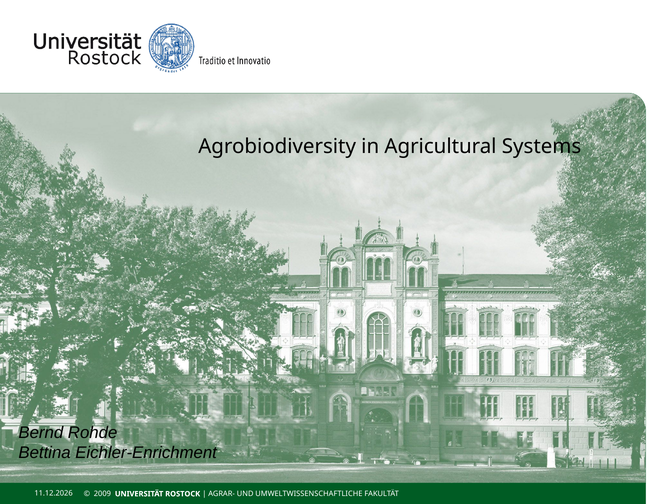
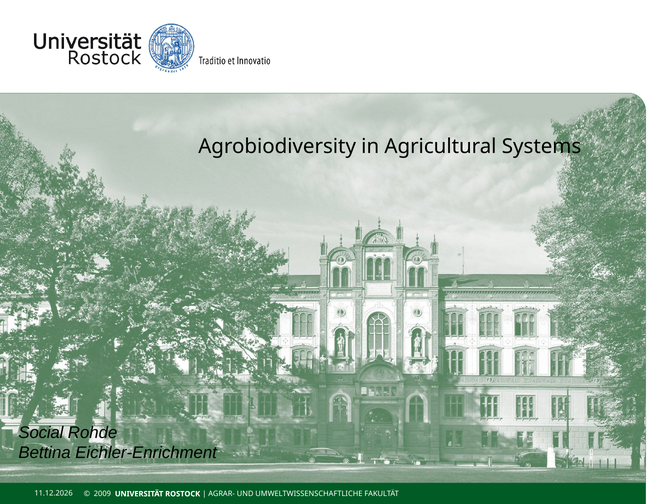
Bernd: Bernd -> Social (41, 433)
